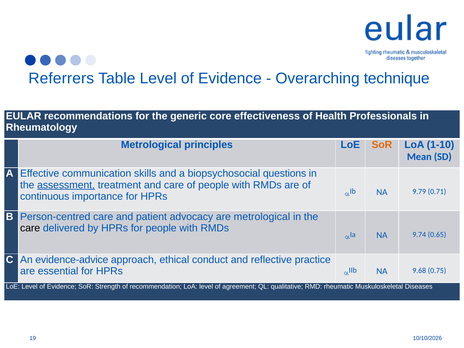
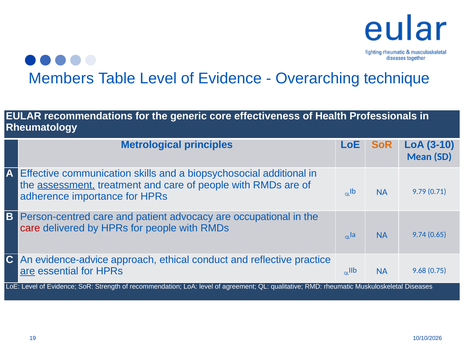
Referrers: Referrers -> Members (61, 79)
1-10: 1-10 -> 3-10 (441, 145)
questions: questions -> additional (285, 174)
continuous: continuous -> adherence (45, 196)
are metrological: metrological -> occupational (262, 217)
care colour: black -> red (30, 228)
are underline: none -> present (28, 271)
